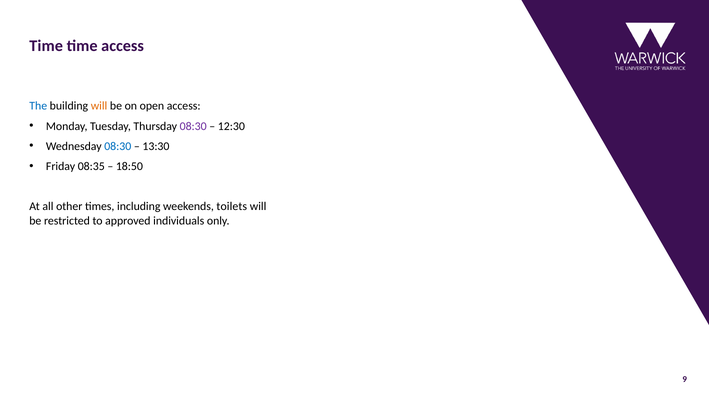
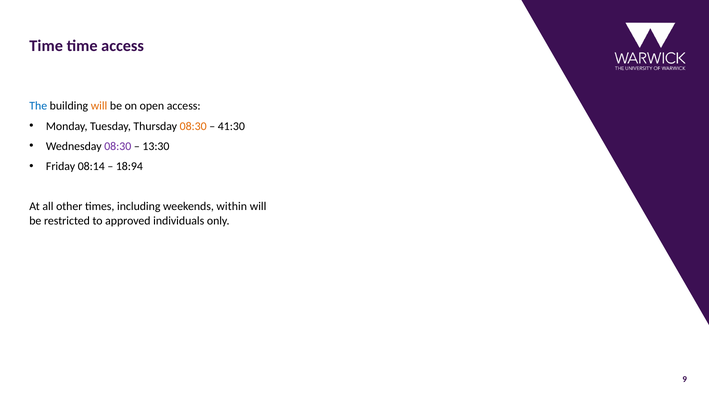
08:30 colour: purple -> orange (193, 126)
12:30: 12:30 -> 41:30 (231, 126)
08:30 colour: blue -> purple (118, 146)
08:35: 08:35 -> 08:14 (91, 166)
18:50: 18:50 -> 18:94 (129, 166)
toilets: toilets -> within (232, 206)
